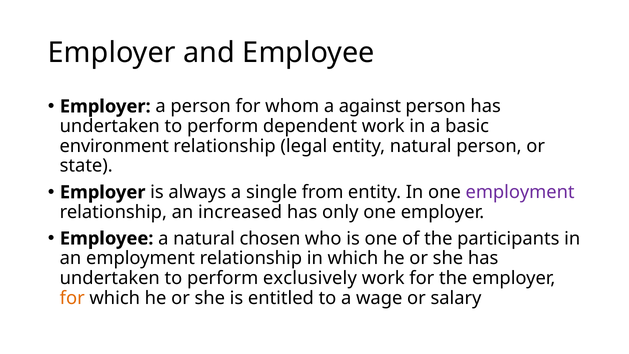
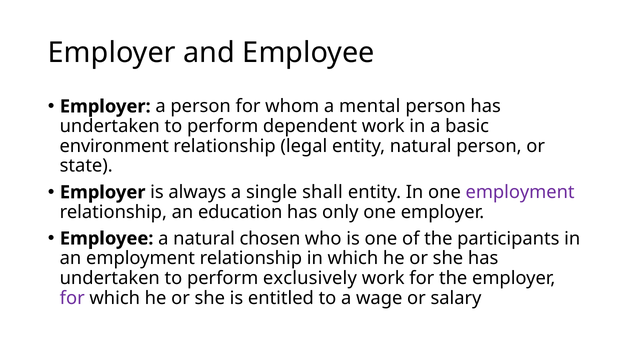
against: against -> mental (370, 106)
from: from -> shall (322, 192)
increased: increased -> education (240, 212)
for colour: orange -> purple (72, 298)
